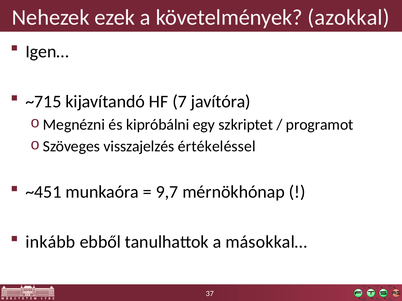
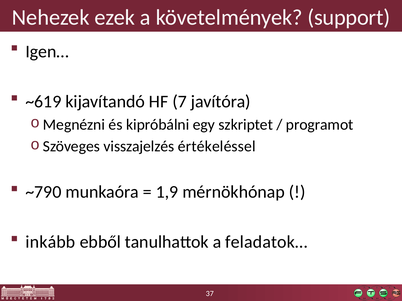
azokkal: azokkal -> support (349, 17)
~715: ~715 -> ~619 (43, 102)
~451: ~451 -> ~790 (43, 192)
9,7: 9,7 -> 1,9 (167, 192)
másokkal…: másokkal… -> feladatok… (266, 242)
